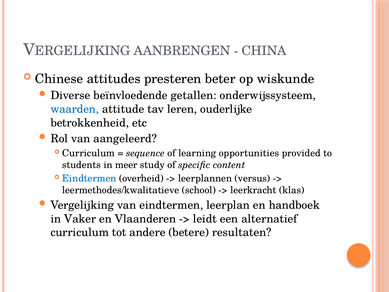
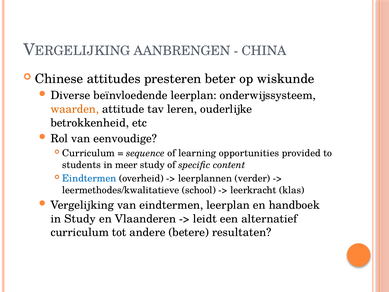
beïnvloedende getallen: getallen -> leerplan (194, 95)
waarden colour: blue -> orange (75, 109)
aangeleerd: aangeleerd -> eenvoudige (125, 139)
versus: versus -> verder (252, 178)
in Vaker: Vaker -> Study (80, 219)
